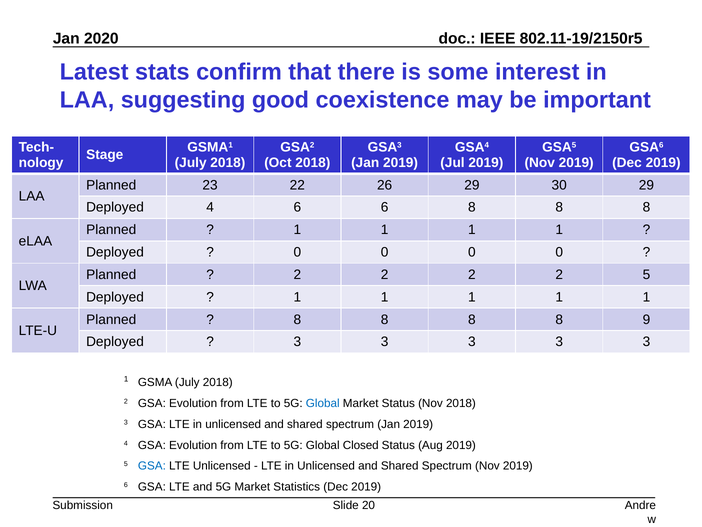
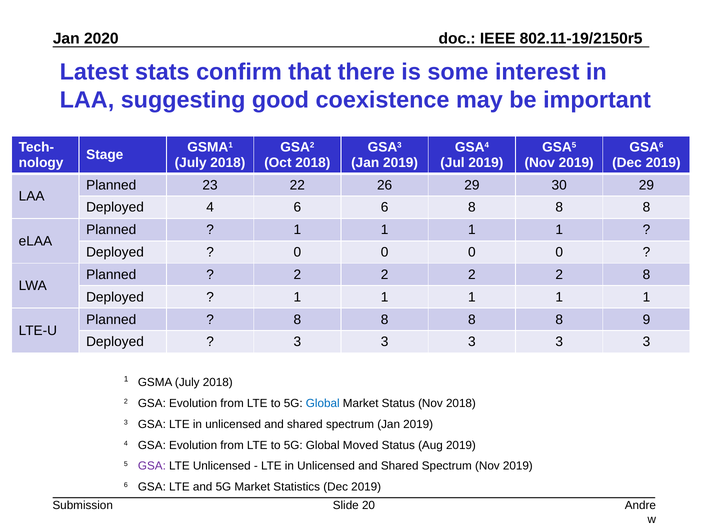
2 5: 5 -> 8 (646, 274)
Closed: Closed -> Moved (361, 445)
GSA colour: blue -> purple (152, 466)
